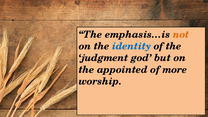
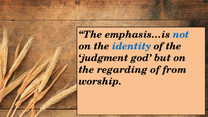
not colour: orange -> blue (181, 35)
appointed: appointed -> regarding (122, 70)
more: more -> from (175, 70)
